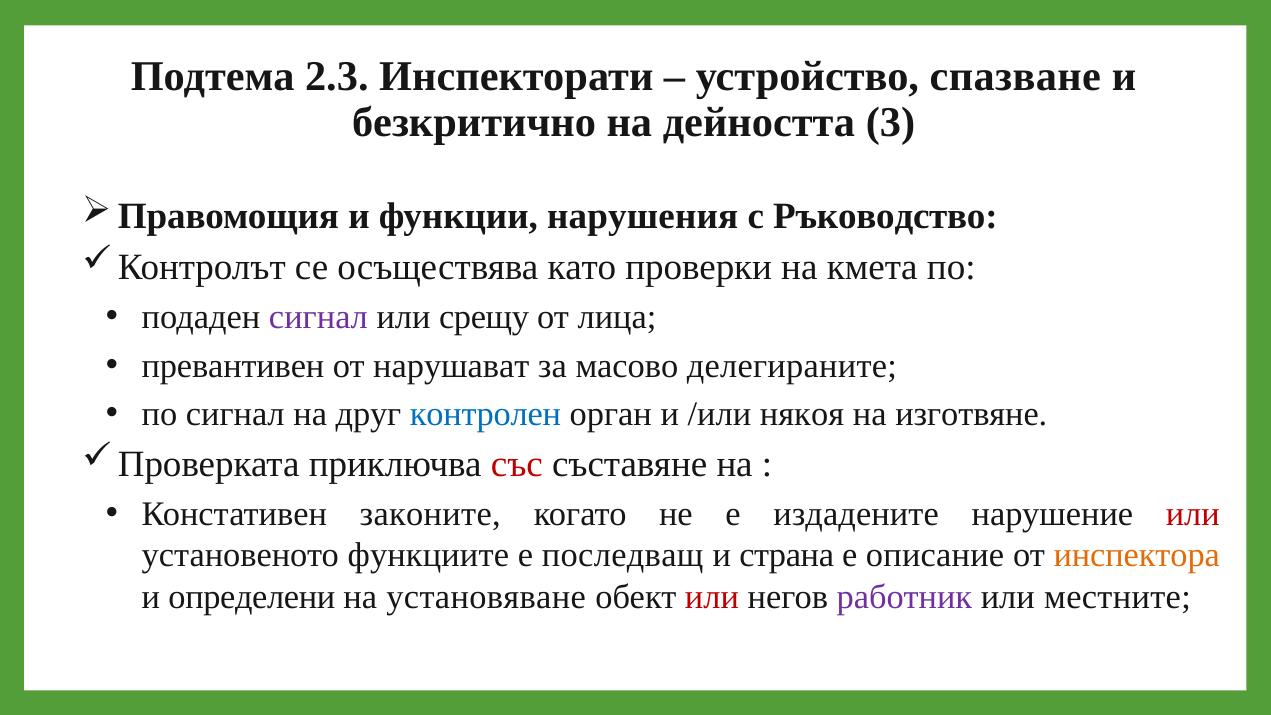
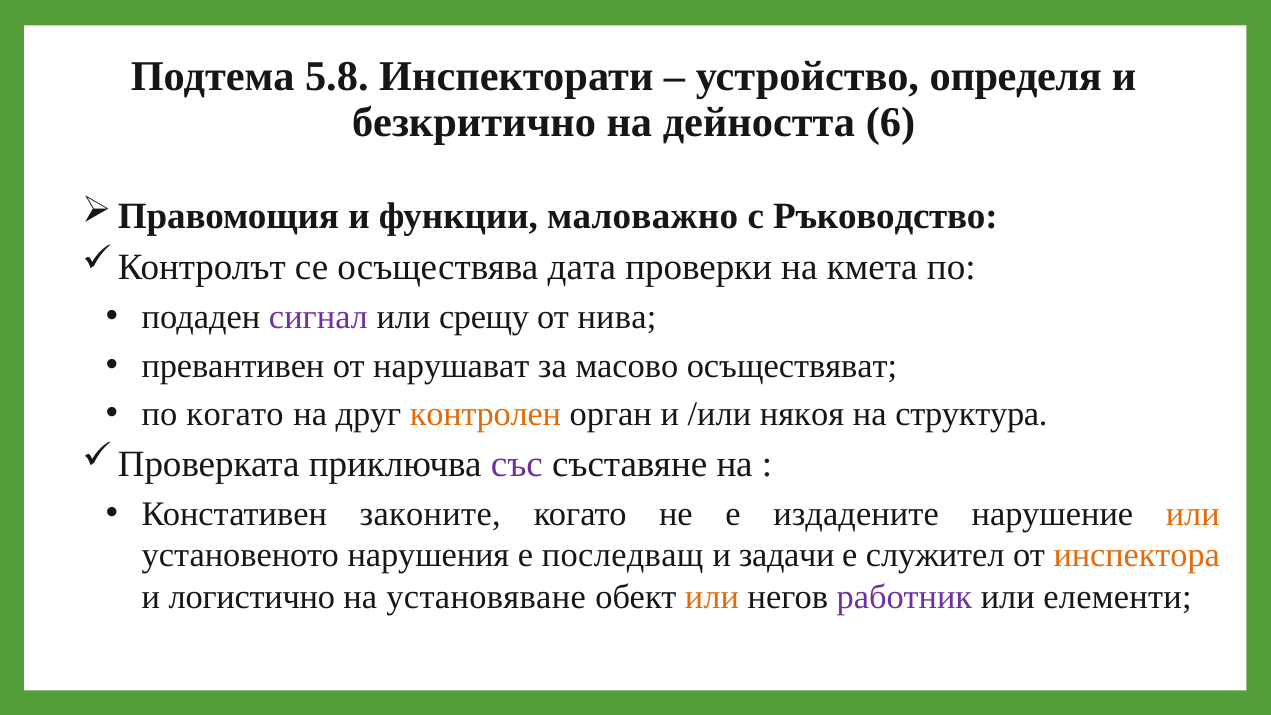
2.3: 2.3 -> 5.8 (337, 77)
спазване: спазване -> определя (1016, 77)
3: 3 -> 6 (890, 123)
нарушения: нарушения -> маловажно (643, 216)
като: като -> дата (582, 268)
лица: лица -> нива (617, 317)
делегираните: делегираните -> осъществяват (792, 366)
по сигнал: сигнал -> когато (235, 414)
контролен colour: blue -> orange (486, 414)
изготвяне: изготвяне -> структура (971, 414)
със colour: red -> purple (517, 464)
или colour: red -> orange (1193, 514)
функциите: функциите -> нарушения (428, 555)
страна: страна -> задачи (787, 555)
описание: описание -> служител (935, 555)
определени: определени -> логистично (252, 597)
или colour: red -> orange (712, 597)
местните: местните -> елементи (1118, 597)
